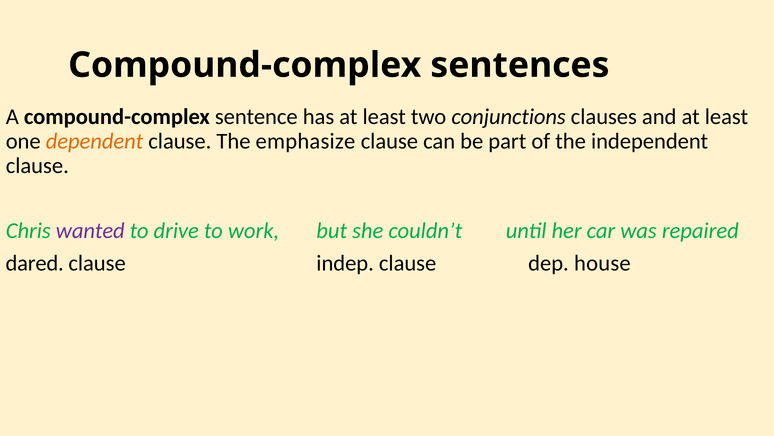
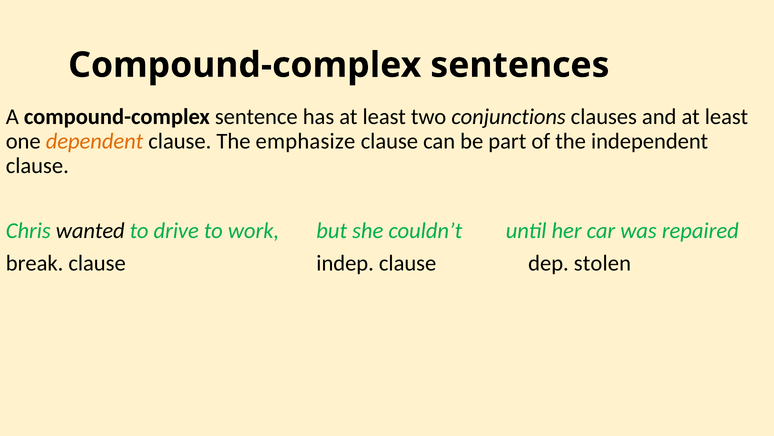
wanted colour: purple -> black (90, 230)
dared: dared -> break (35, 263)
house: house -> stolen (602, 263)
